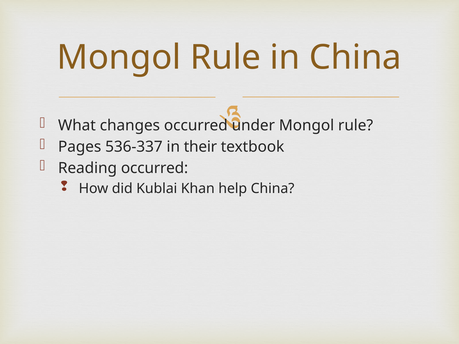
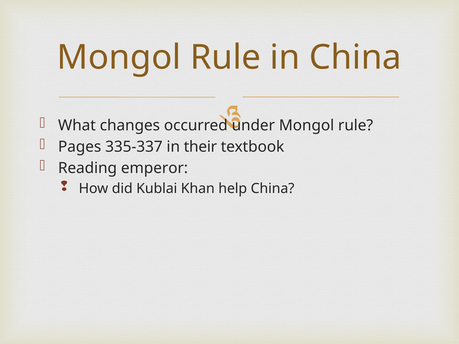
536-337: 536-337 -> 335-337 (134, 147)
Reading occurred: occurred -> emperor (154, 168)
